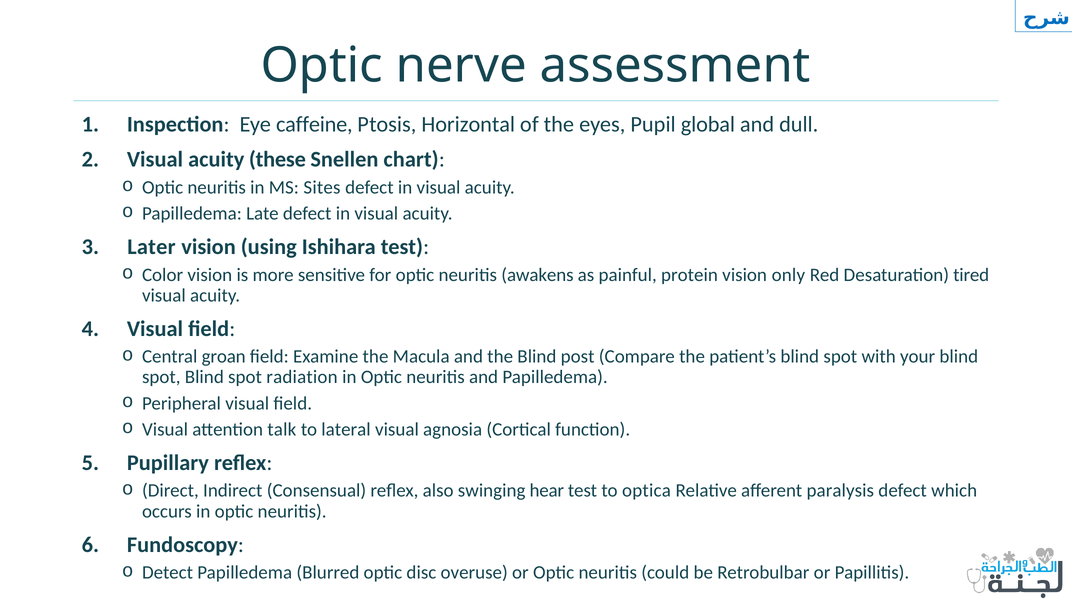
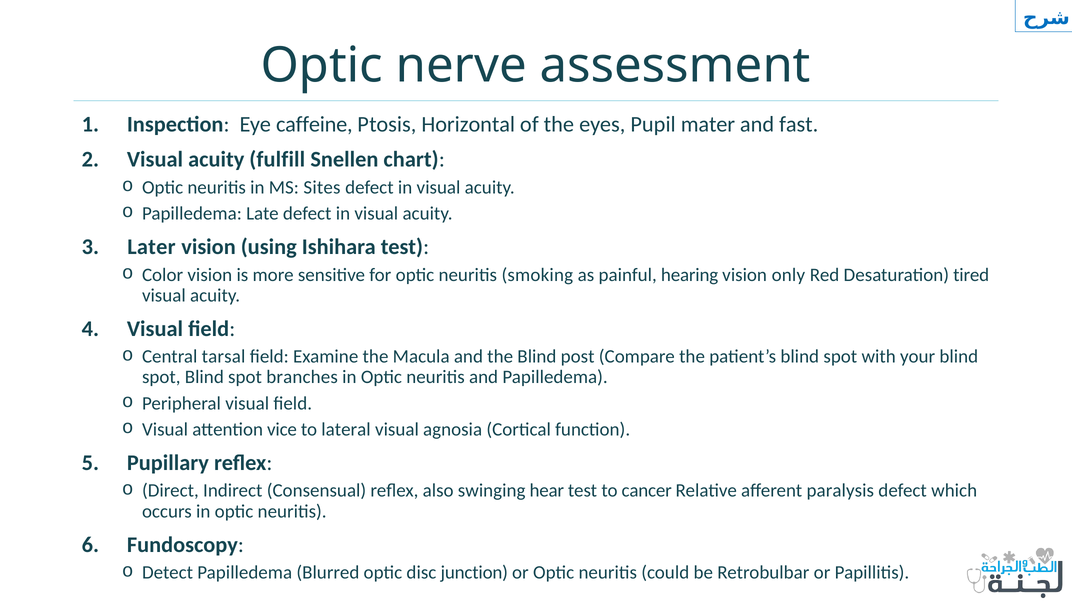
global: global -> mater (708, 124)
dull: dull -> fast (799, 124)
these: these -> fulfill (277, 159)
awakens: awakens -> smoking (537, 275)
protein: protein -> hearing (690, 275)
groan: groan -> tarsal (224, 357)
radiation: radiation -> branches (302, 377)
talk: talk -> vice (282, 429)
optica: optica -> cancer (647, 491)
overuse: overuse -> junction (474, 573)
